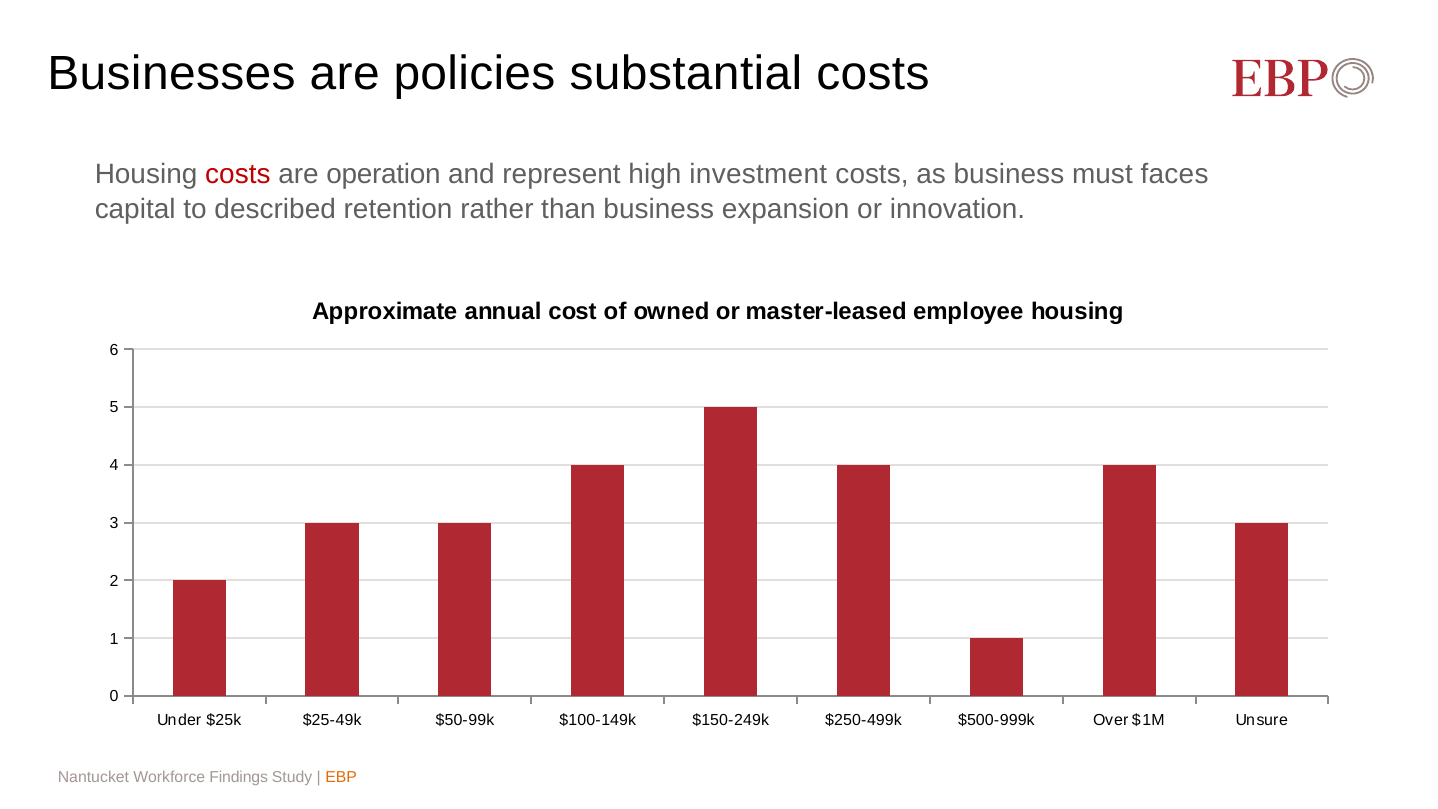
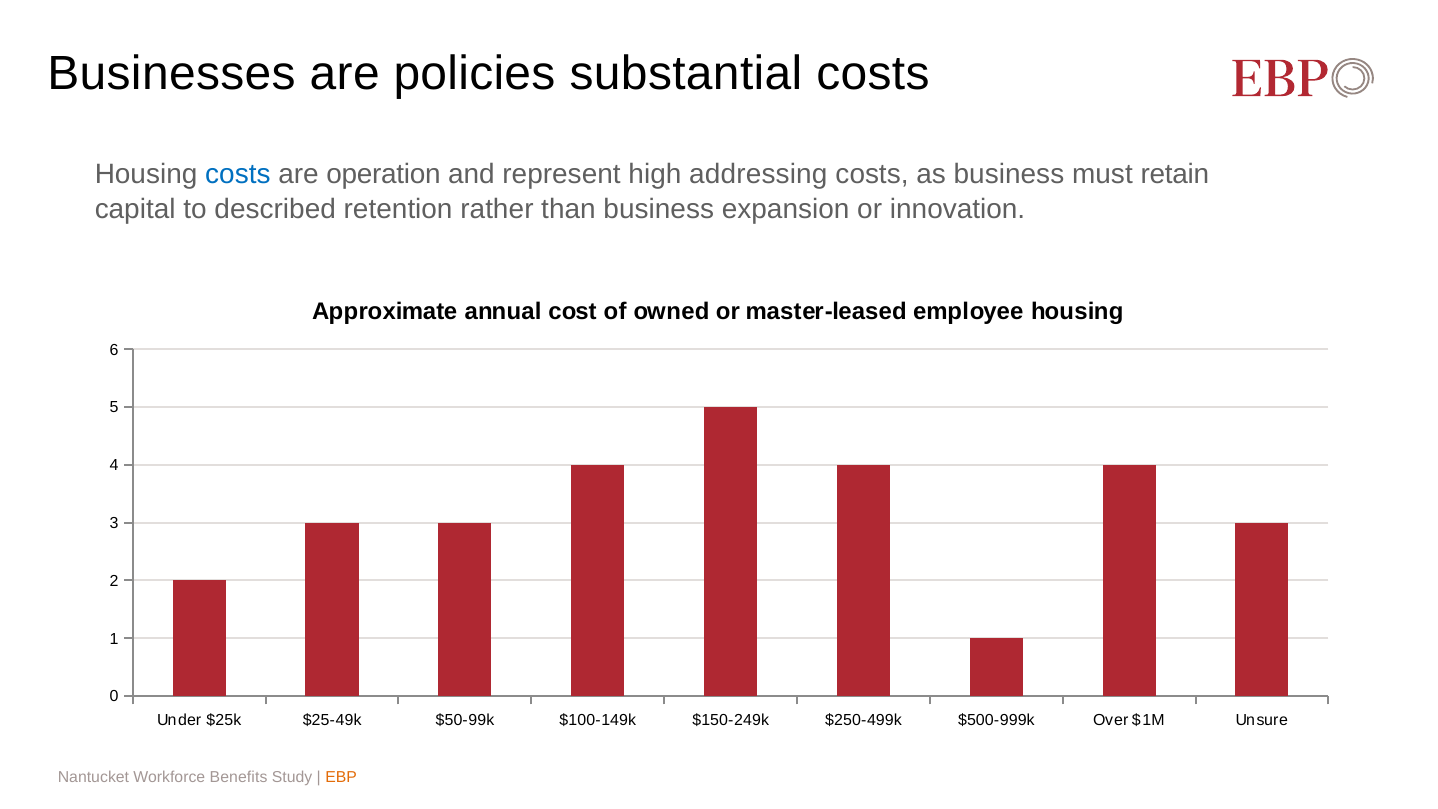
costs colour: red -> blue (238, 174)
investment: investment -> addressing (758, 174)
faces: faces -> retain (1175, 174)
Findings: Findings -> Benefits (239, 777)
